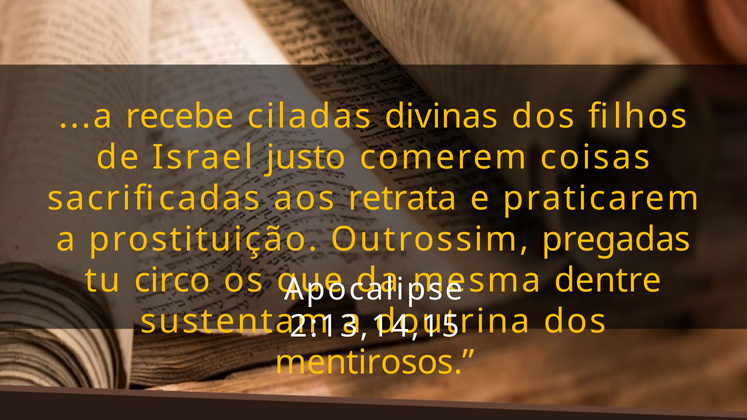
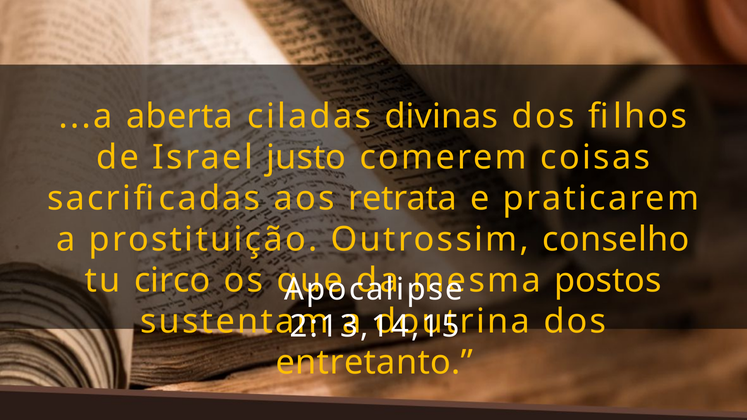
recebe: recebe -> aberta (180, 116)
pregadas: pregadas -> conselho (616, 240)
dentre: dentre -> postos (608, 281)
mentirosos: mentirosos -> entretanto (374, 363)
